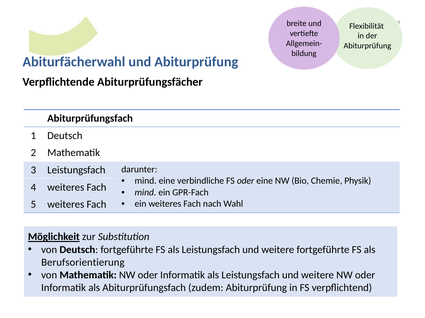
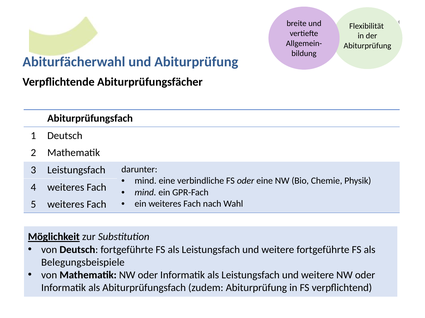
Berufsorientierung: Berufsorientierung -> Belegungsbeispiele (83, 263)
